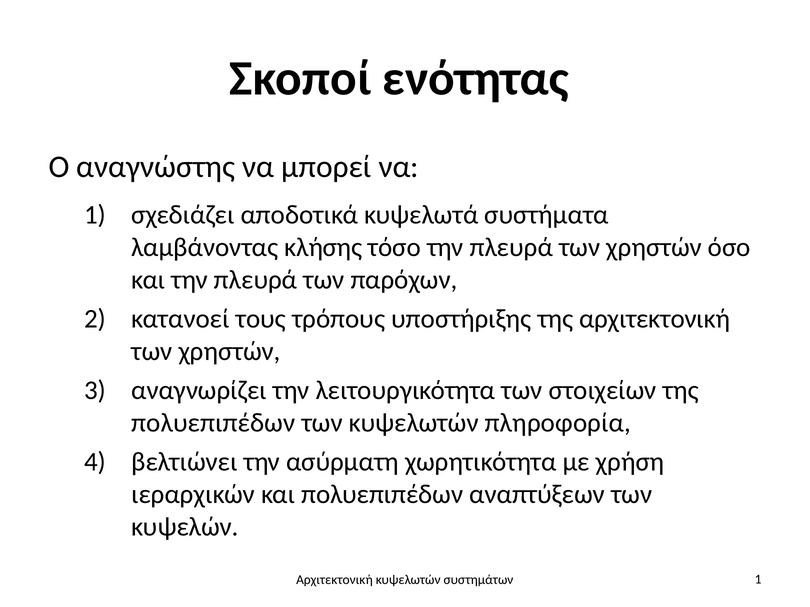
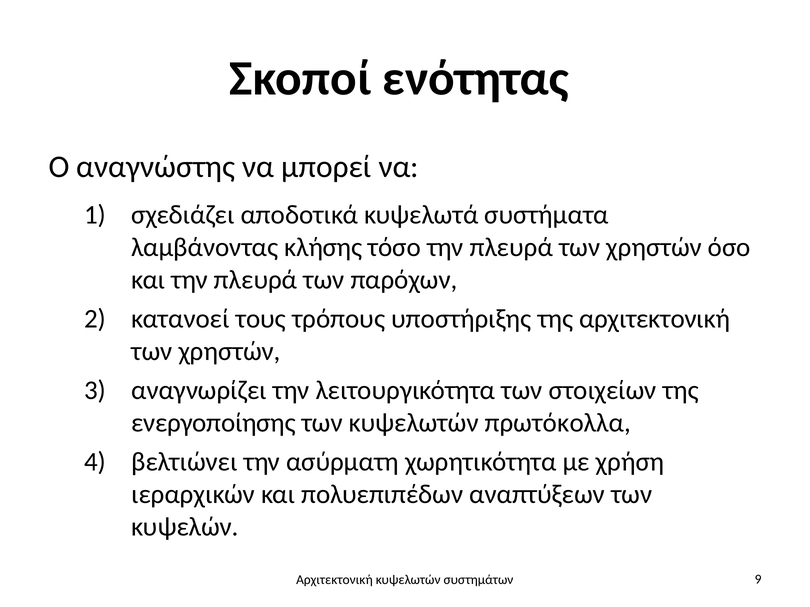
πολυεπιπέδων: πολυεπιπέδων -> ενεργοποίησης (214, 423)
πληροφορία: πληροφορία -> πρωτόκολλα (558, 423)
συστημάτων 1: 1 -> 9 (758, 580)
